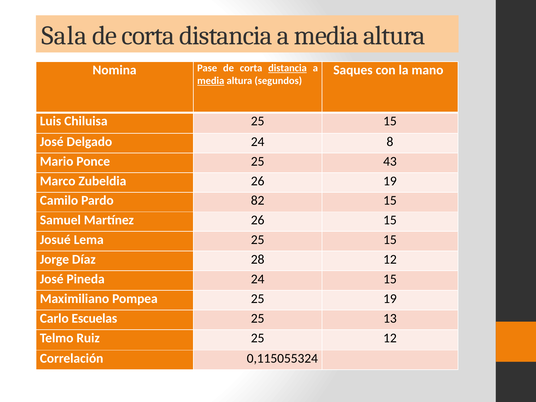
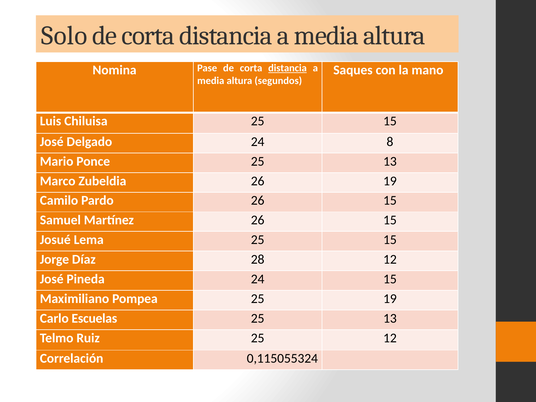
Sala: Sala -> Solo (64, 36)
media underline: present -> none (211, 81)
Ponce 25 43: 43 -> 13 (390, 161)
Pardo 82: 82 -> 26 (258, 201)
